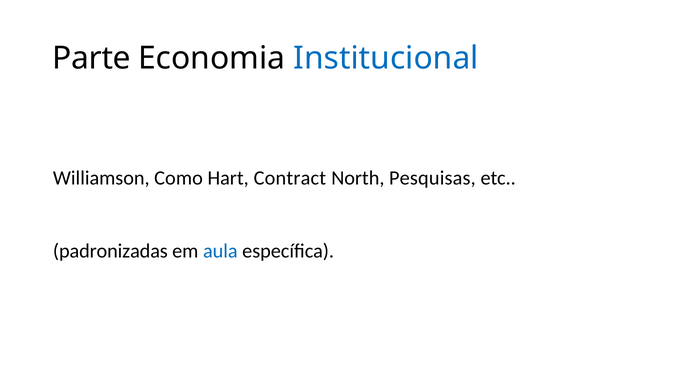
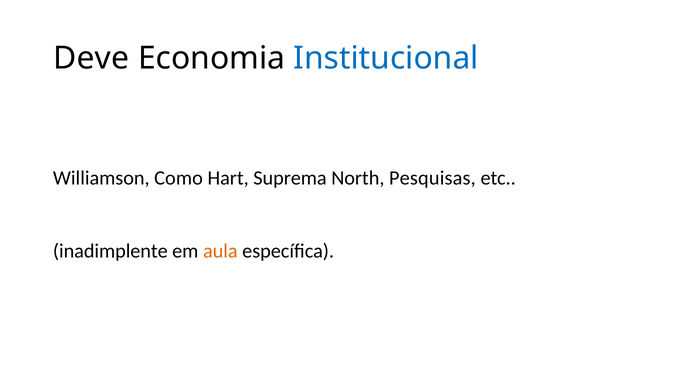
Parte: Parte -> Deve (91, 58)
Contract: Contract -> Suprema (290, 178)
padronizadas: padronizadas -> inadimplente (110, 251)
aula colour: blue -> orange (220, 251)
